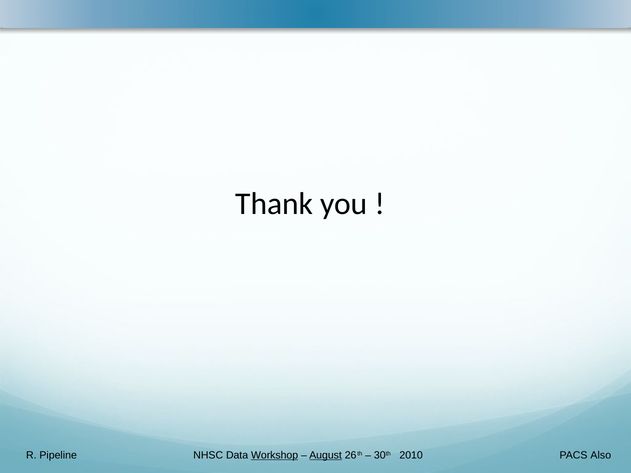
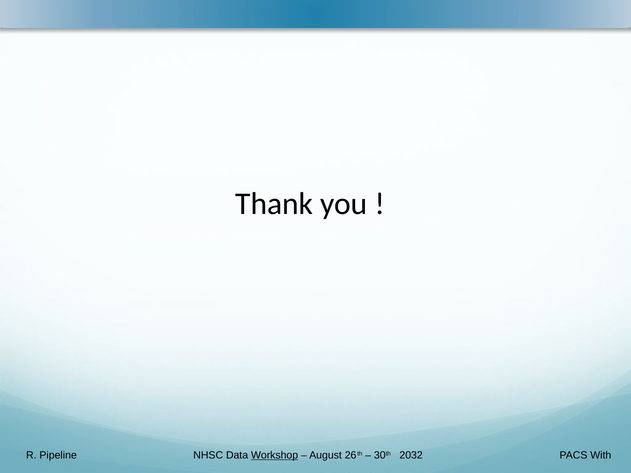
August underline: present -> none (326, 456)
2010: 2010 -> 2032 (411, 456)
Also: Also -> With (601, 456)
